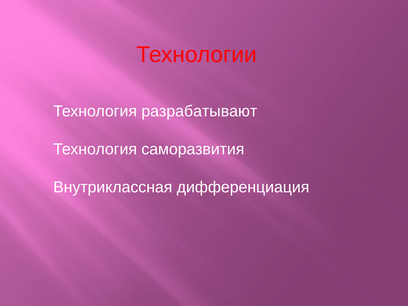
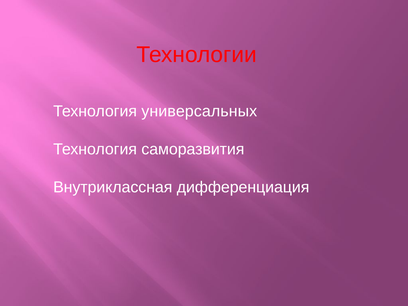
разрабатывают: разрабатывают -> универсальных (199, 111)
